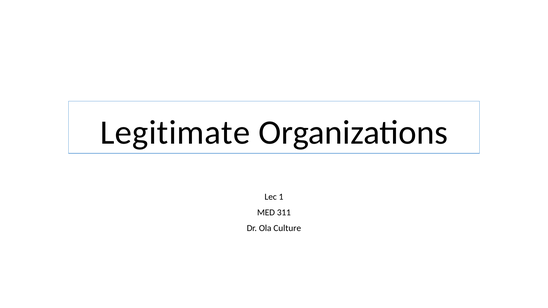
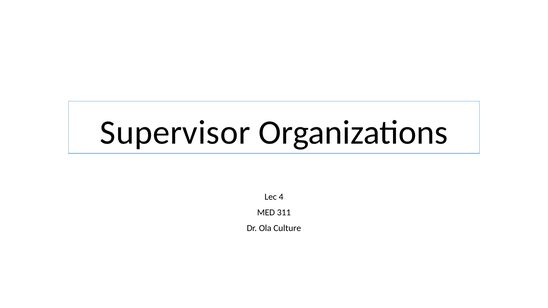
Legitimate: Legitimate -> Supervisor (175, 133)
1: 1 -> 4 (281, 197)
